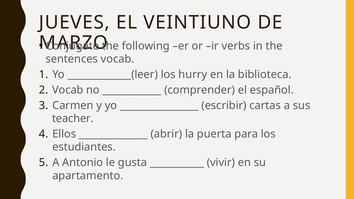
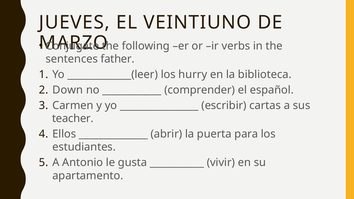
sentences vocab: vocab -> father (118, 59)
Vocab: Vocab -> Down (68, 90)
